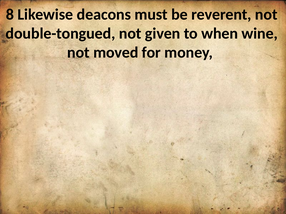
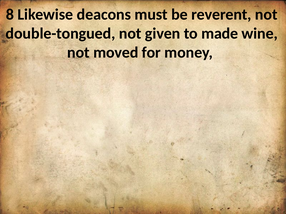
when: when -> made (220, 33)
